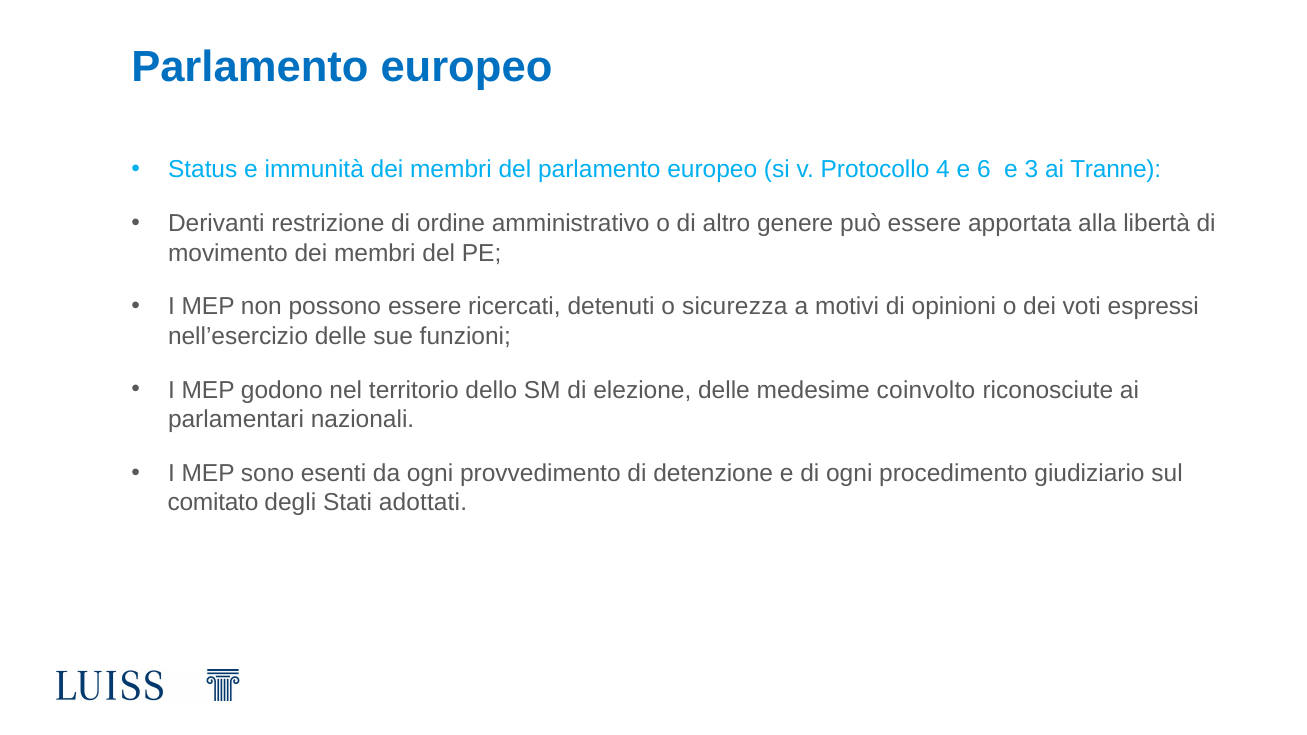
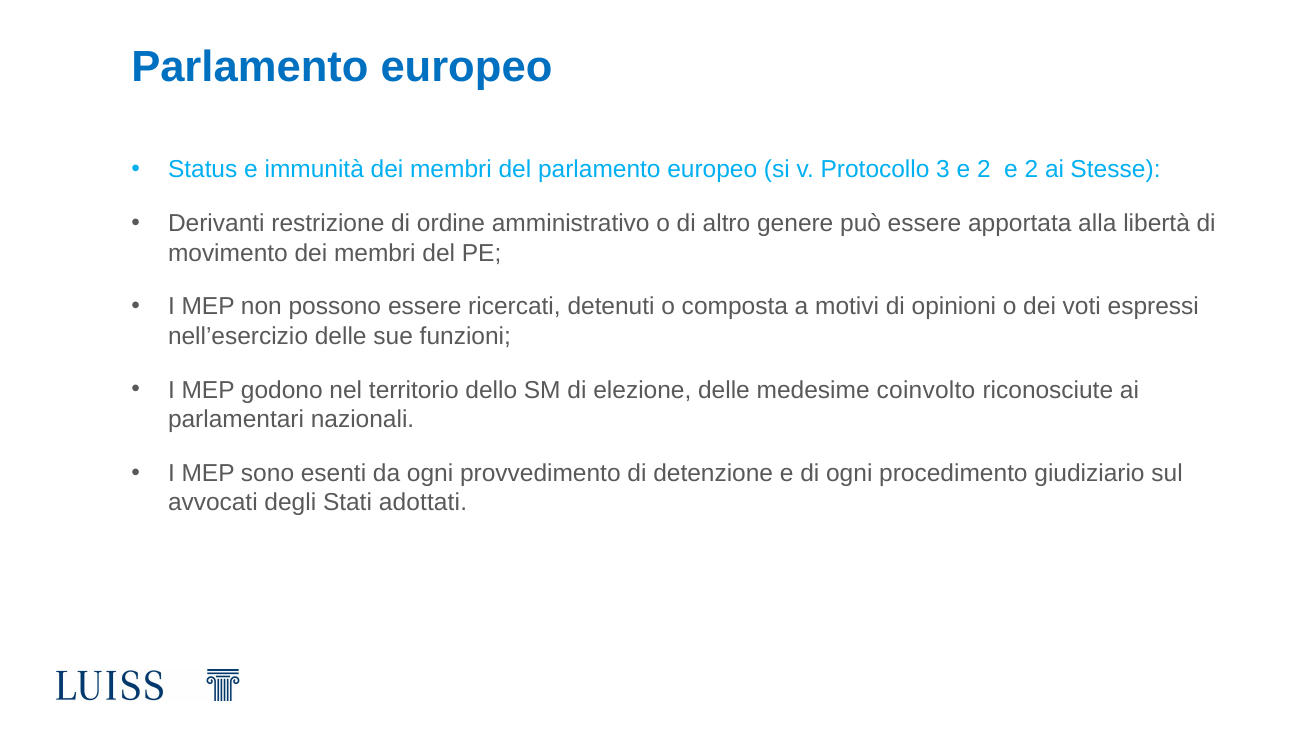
4: 4 -> 3 (943, 170)
6: 6 -> 2 (984, 170)
3: 3 -> 2 (1031, 170)
Tranne: Tranne -> Stesse (1116, 170)
sicurezza: sicurezza -> composta (735, 307)
comitato: comitato -> avvocati (213, 503)
